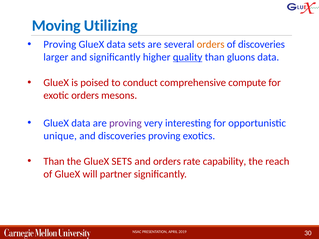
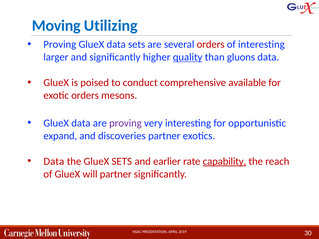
orders colour: orange -> red (211, 44)
of discoveries: discoveries -> interesting (261, 44)
compute: compute -> available (247, 83)
unique: unique -> expand (60, 136)
discoveries proving: proving -> partner (164, 136)
Than: Than -> Data (54, 161)
and orders: orders -> earlier (167, 161)
capability underline: none -> present (224, 161)
